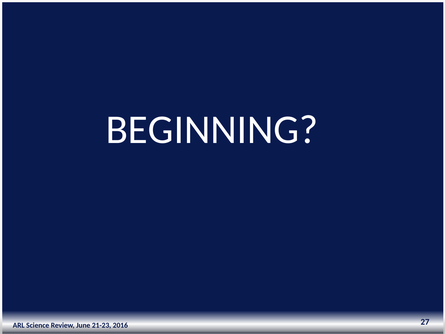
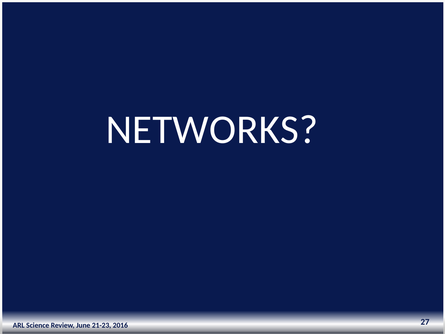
BEGINNING: BEGINNING -> NETWORKS (212, 130)
